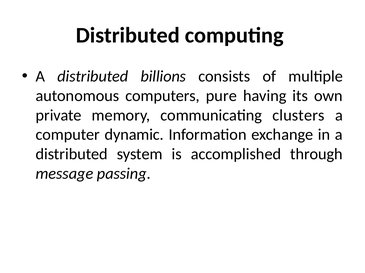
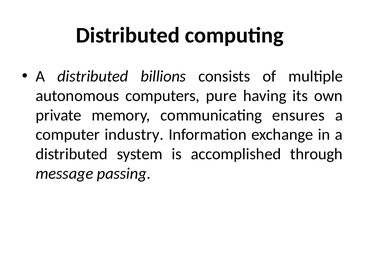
clusters: clusters -> ensures (298, 116)
dynamic: dynamic -> industry (134, 135)
